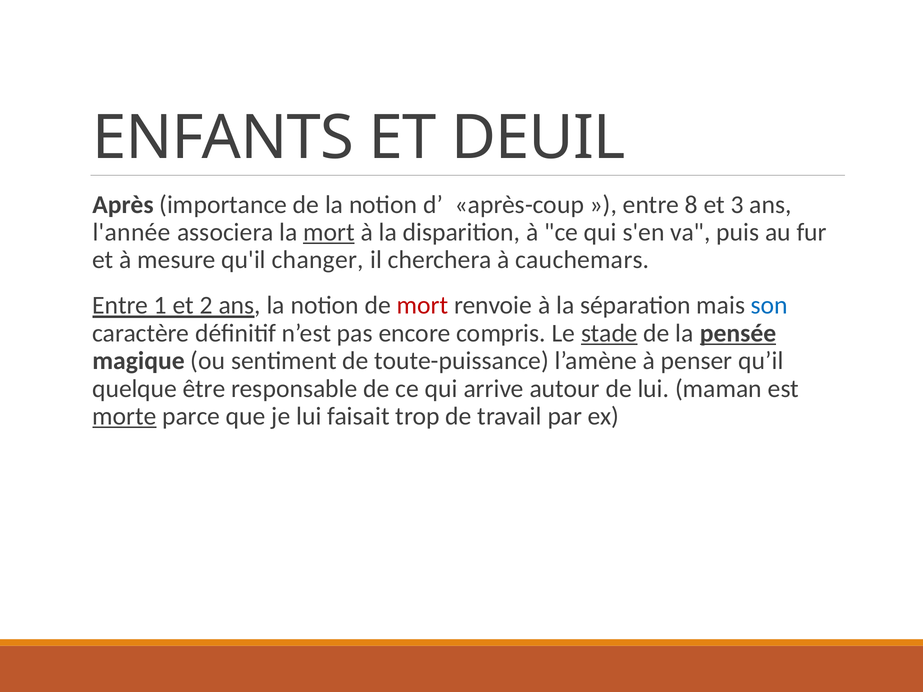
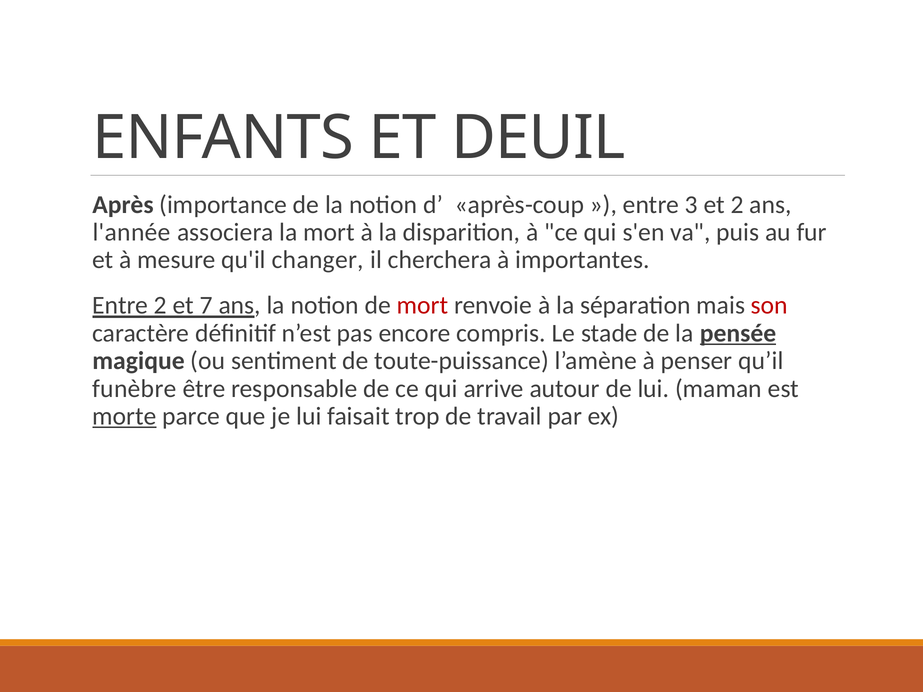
8: 8 -> 3 (691, 205)
et 3: 3 -> 2 (737, 205)
mort underline: present -> none (329, 232)
cauchemars: cauchemars -> importantes (582, 260)
Entre 1: 1 -> 2 (160, 306)
2: 2 -> 7 (206, 306)
son colour: blue -> red (769, 306)
stade underline: present -> none (609, 333)
quelque: quelque -> funèbre (134, 389)
